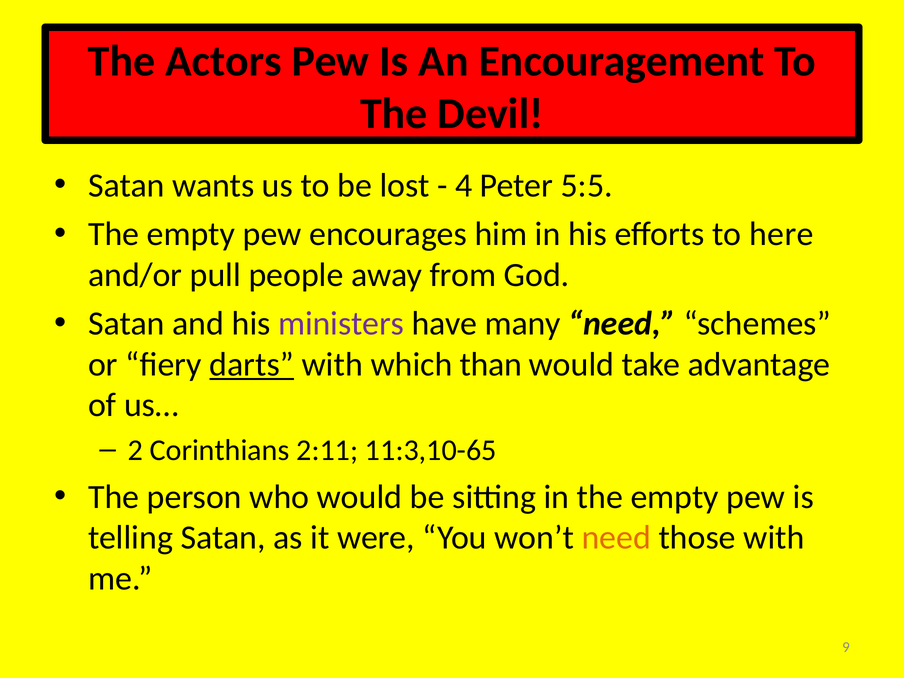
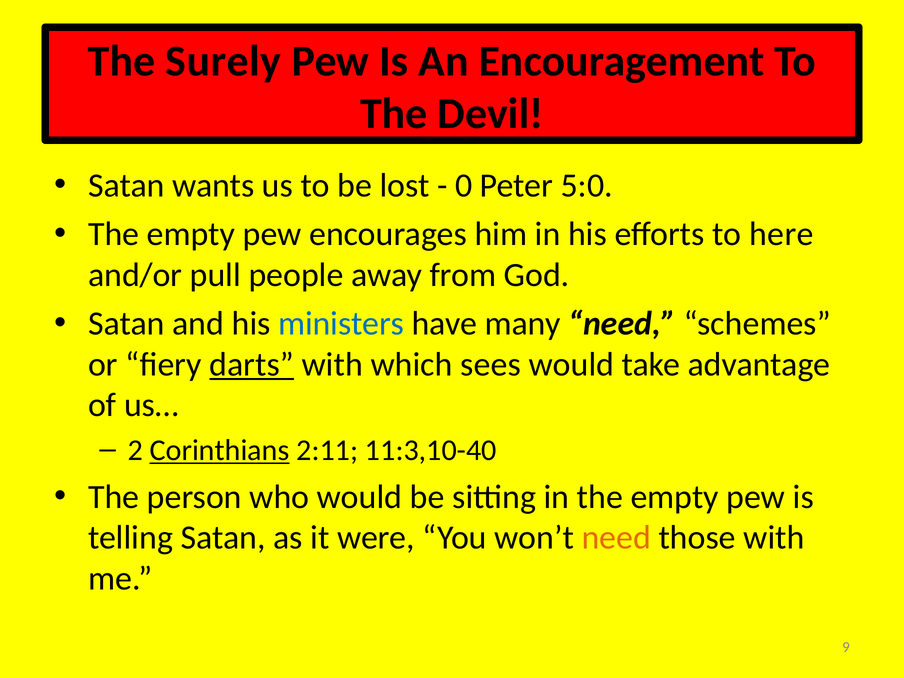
Actors: Actors -> Surely (223, 61)
4: 4 -> 0 (464, 185)
5:5: 5:5 -> 5:0 (587, 185)
ministers colour: purple -> blue (341, 324)
than: than -> sees (491, 364)
Corinthians underline: none -> present (220, 450)
11:3,10-65: 11:3,10-65 -> 11:3,10-40 (431, 450)
